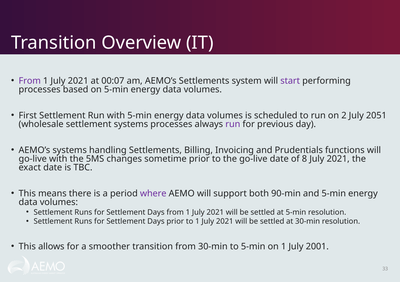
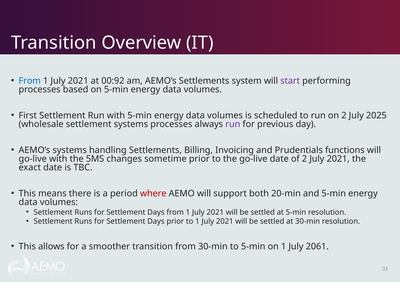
From colour: purple -> blue (30, 81)
00:07: 00:07 -> 00:92 (113, 81)
2051: 2051 -> 2025 (376, 116)
of 8: 8 -> 2 (304, 159)
where colour: purple -> red (153, 194)
90-min: 90-min -> 20-min (286, 194)
2001: 2001 -> 2061 (317, 247)
